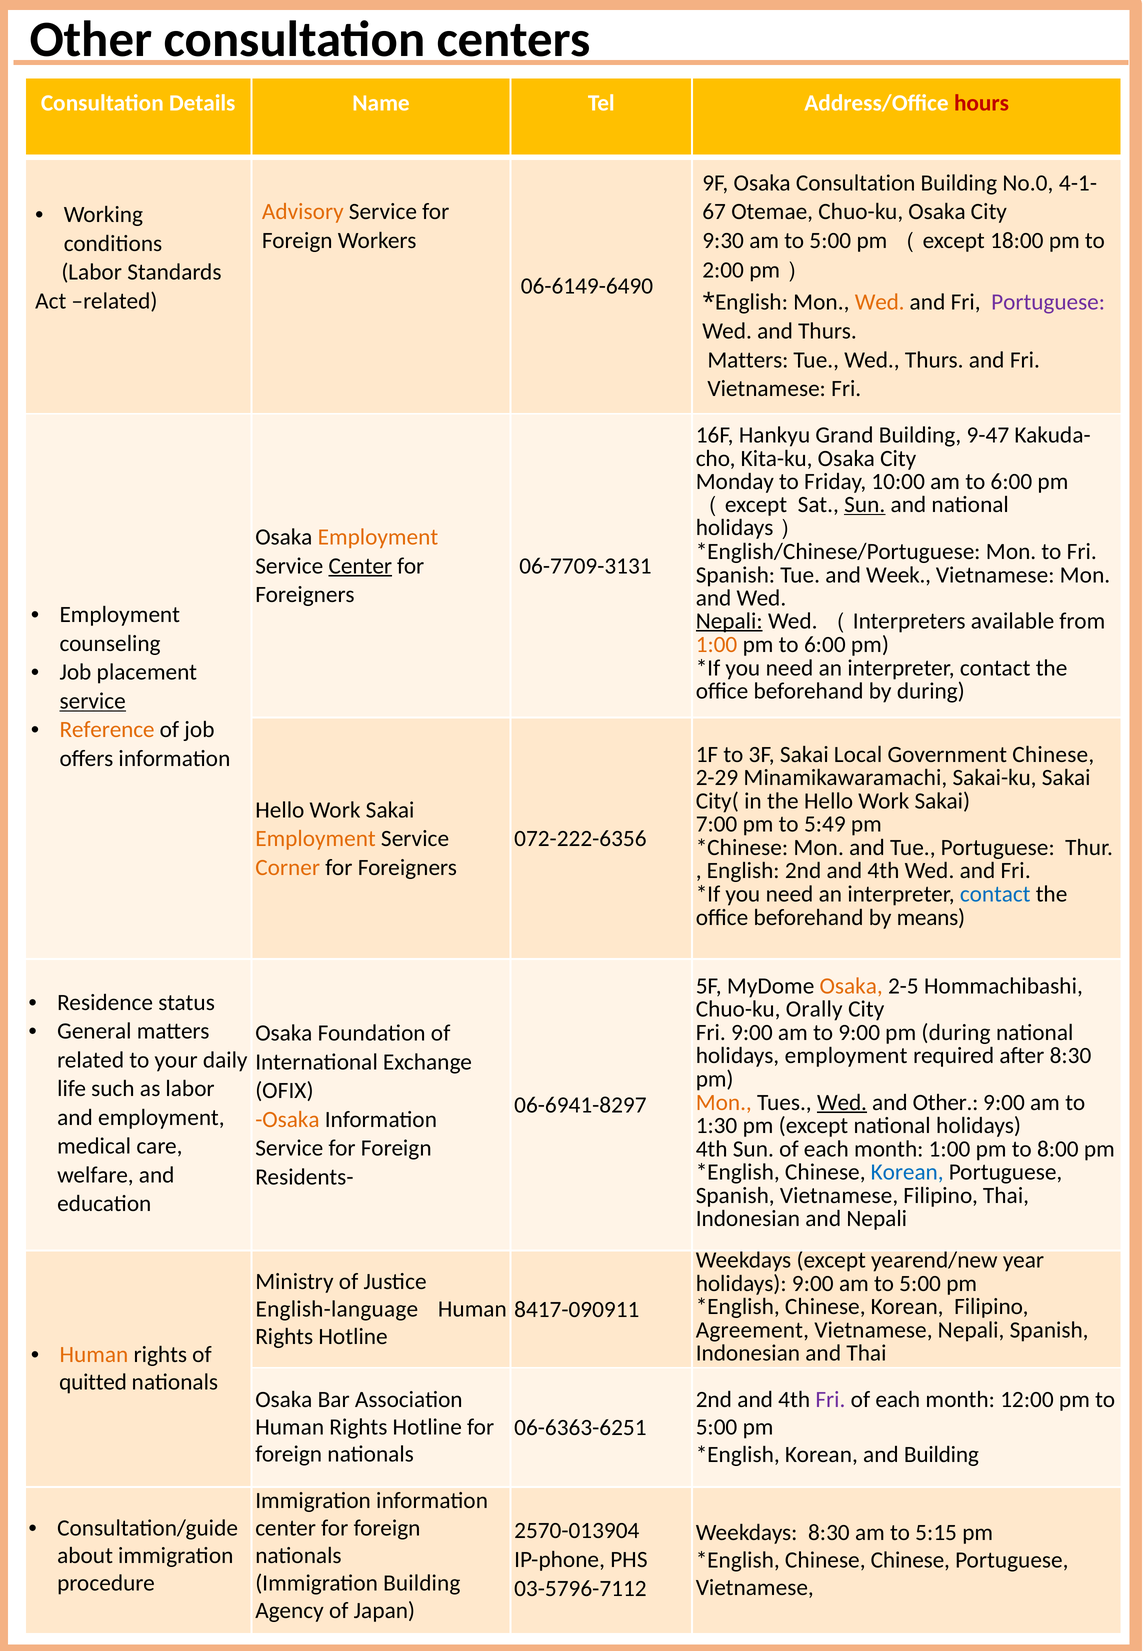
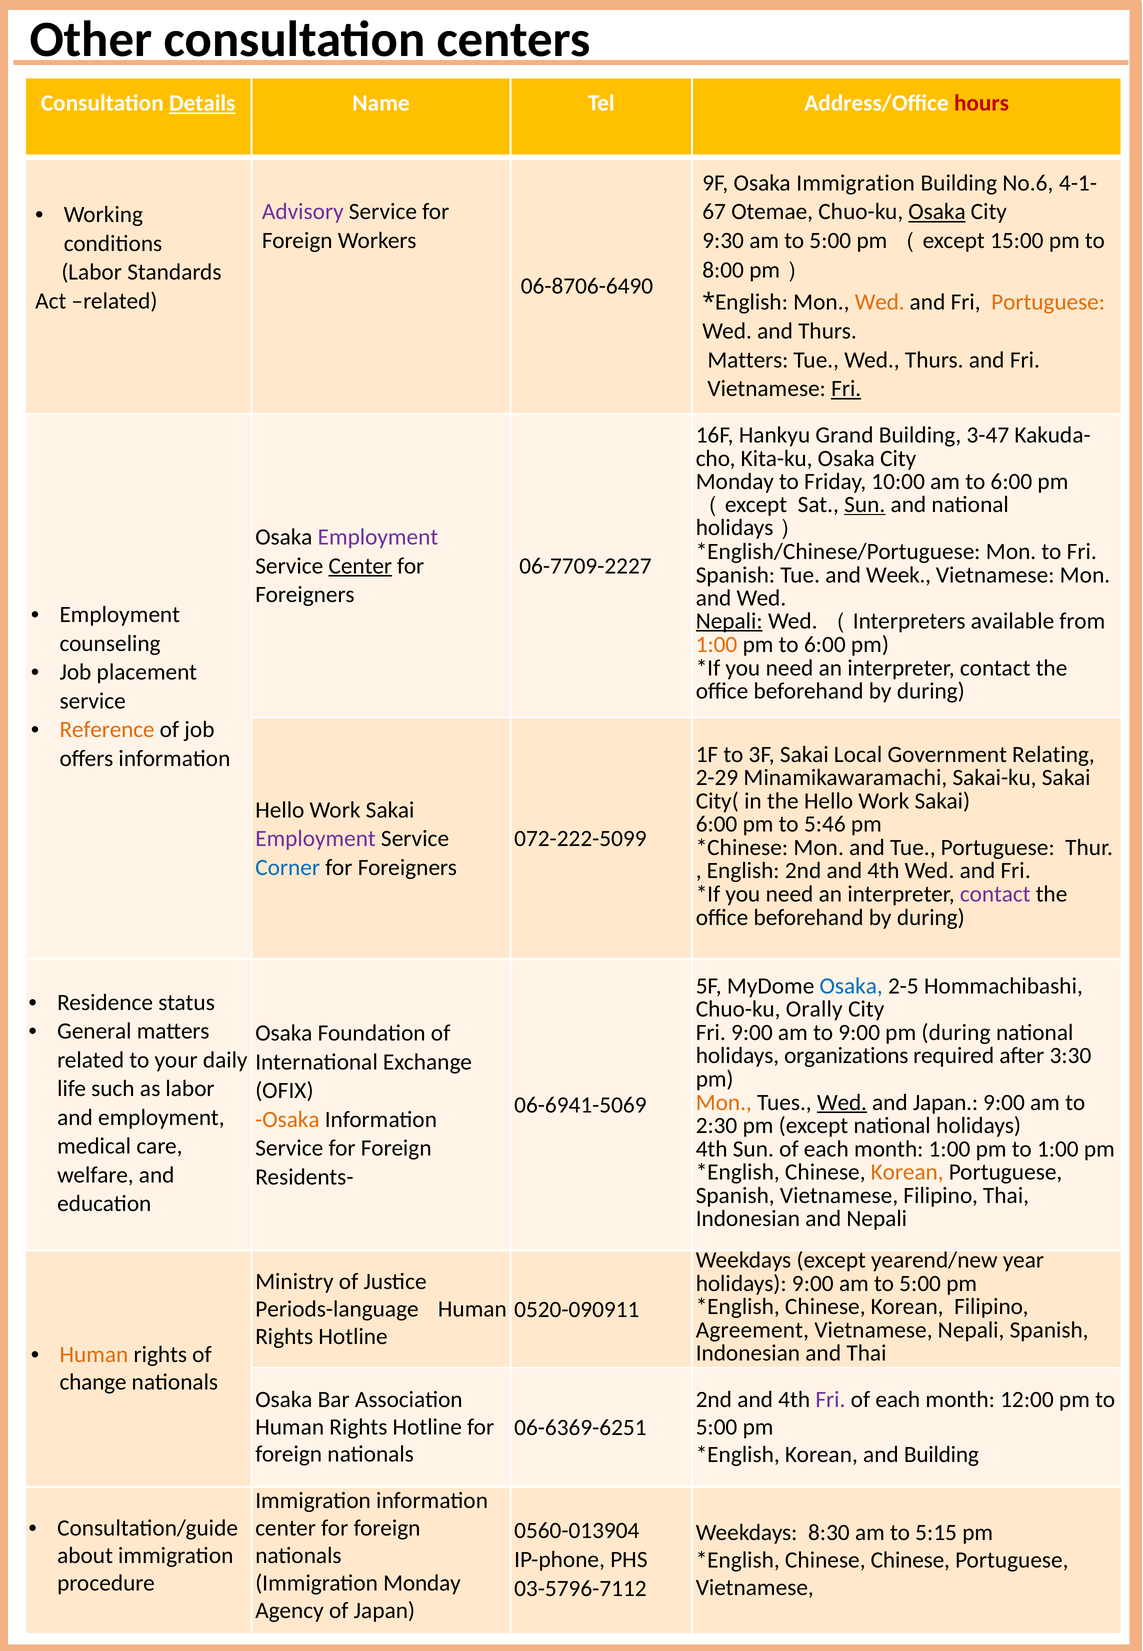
Details underline: none -> present (202, 103)
Osaka Consultation: Consultation -> Immigration (856, 183)
No.0: No.0 -> No.6 (1028, 183)
Advisory colour: orange -> purple (303, 212)
Osaka underline: none -> present (937, 212)
18:00: 18:00 -> 15:00 (1017, 241)
2:00: 2:00 -> 8:00 (723, 270)
06-6149-6490: 06-6149-6490 -> 06-8706-6490 (587, 286)
Portuguese colour: purple -> orange (1048, 302)
Fri underline: none -> present (846, 389)
9-47: 9-47 -> 3-47 (988, 435)
Employment colour: orange -> purple (378, 537)
06-7709-3131: 06-7709-3131 -> 06-7709-2227 (585, 566)
service underline: present -> none (93, 701)
Government Chinese: Chinese -> Relating (1053, 754)
7:00: 7:00 -> 6:00 (717, 824)
5:49: 5:49 -> 5:46 (825, 824)
Employment colour: orange -> purple (316, 839)
072-222-6356: 072-222-6356 -> 072-222-5099 (580, 839)
Corner colour: orange -> blue (288, 867)
contact colour: blue -> purple (995, 894)
means: means -> during (931, 917)
Osaka colour: orange -> blue (851, 986)
holidays employment: employment -> organizations (846, 1056)
after 8:30: 8:30 -> 3:30 (1070, 1056)
and Other: Other -> Japan (946, 1102)
06-6941-8297: 06-6941-8297 -> 06-6941-5069 (580, 1105)
1:30: 1:30 -> 2:30 (717, 1126)
to 8:00: 8:00 -> 1:00 (1058, 1149)
Korean colour: blue -> orange (907, 1172)
English-language: English-language -> Periods-language (337, 1309)
8417-090911: 8417-090911 -> 0520-090911 (577, 1309)
quitted: quitted -> change (93, 1382)
06-6363-6251: 06-6363-6251 -> 06-6369-6251 (580, 1428)
2570-013904: 2570-013904 -> 0560-013904 (577, 1530)
Immigration Building: Building -> Monday (422, 1583)
